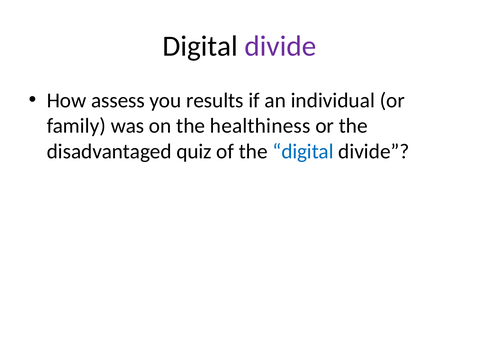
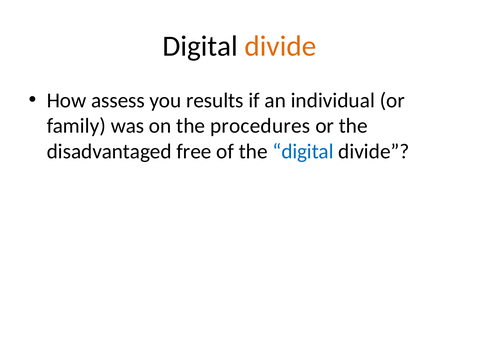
divide colour: purple -> orange (280, 46)
healthiness: healthiness -> procedures (260, 126)
quiz: quiz -> free (194, 152)
